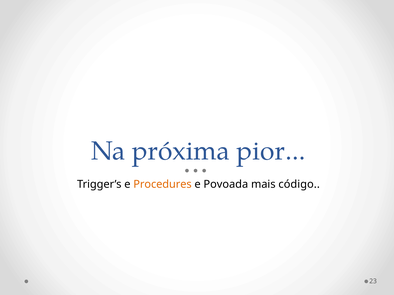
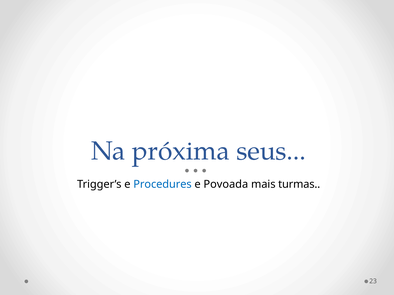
pior: pior -> seus (271, 151)
Procedures colour: orange -> blue (162, 185)
código: código -> turmas (299, 185)
